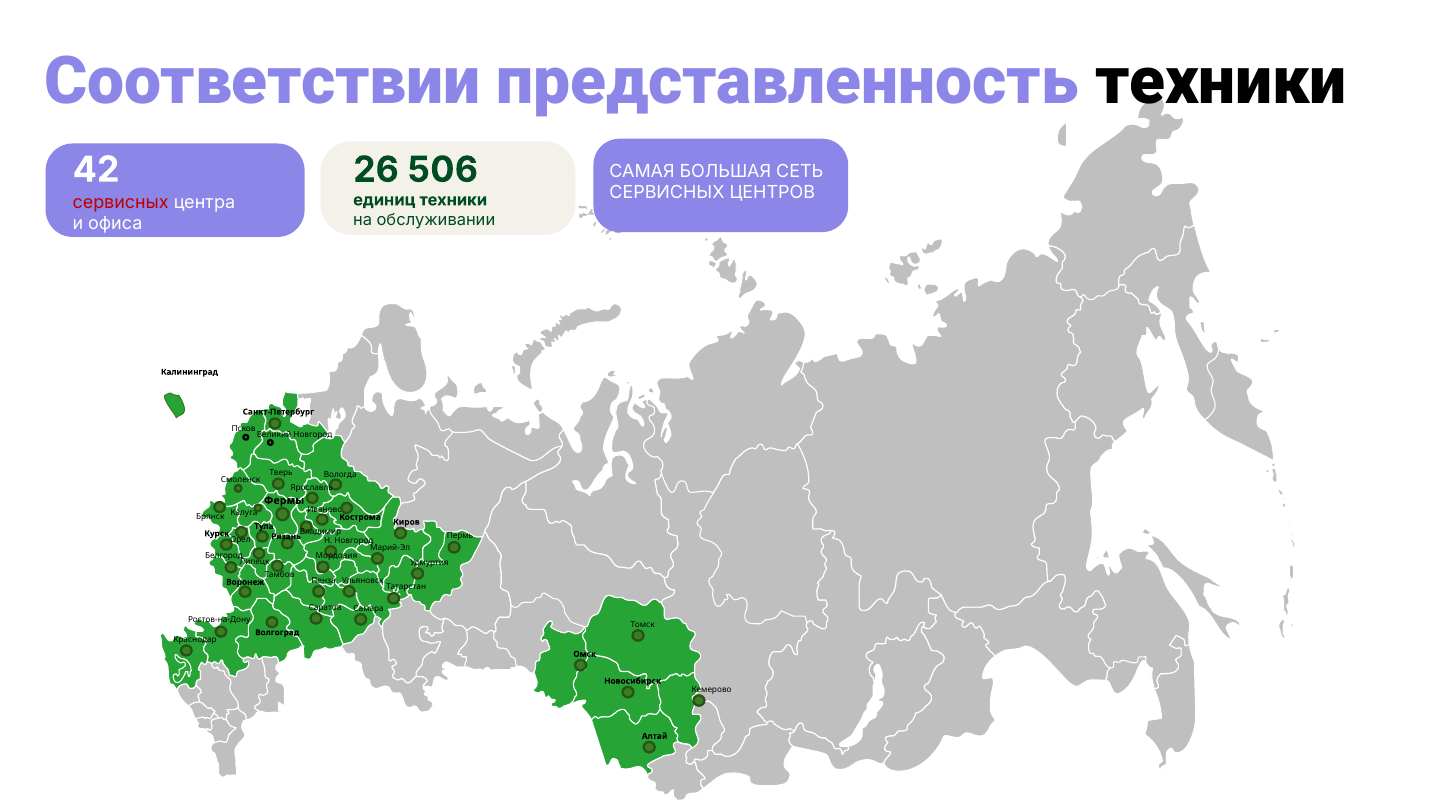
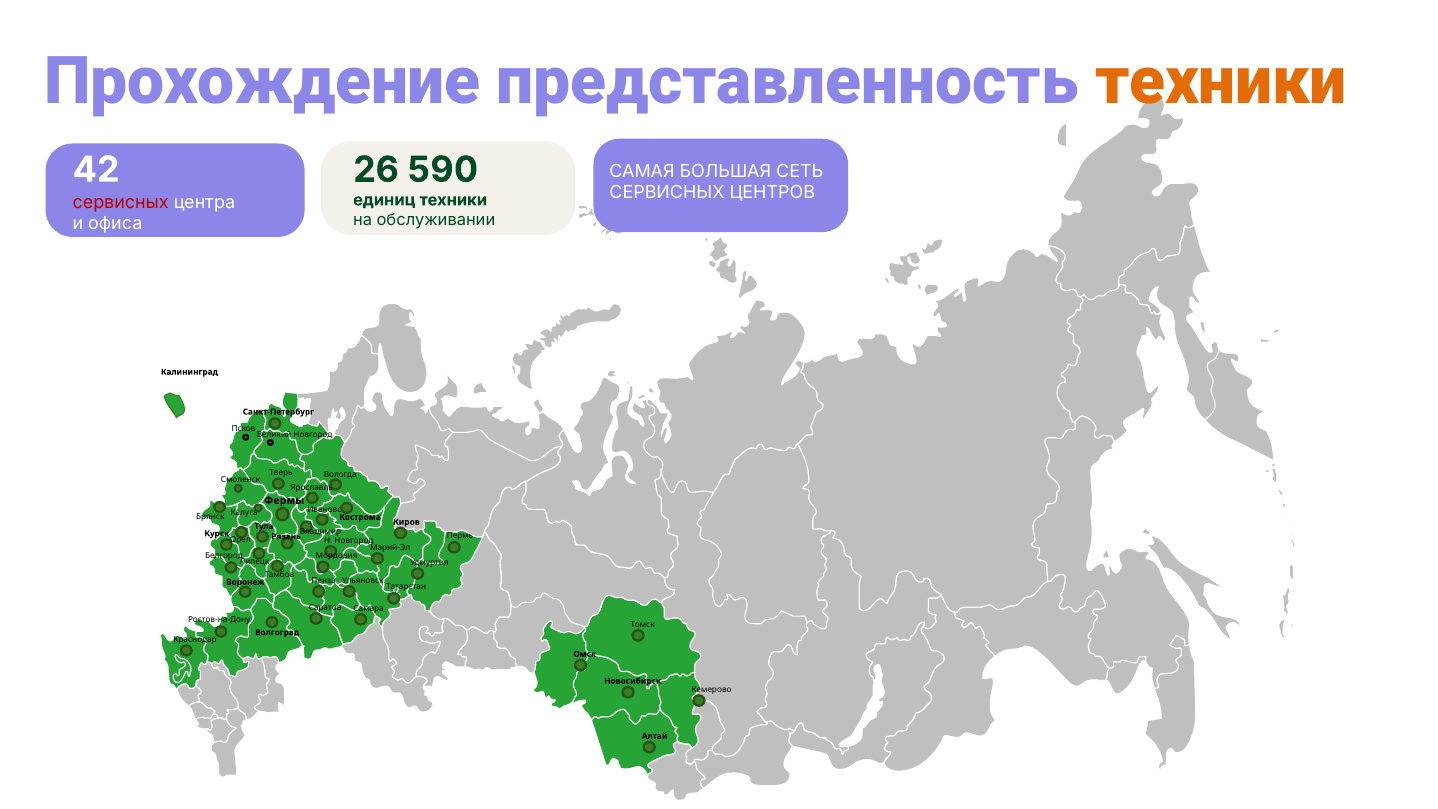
Соответствии: Соответствии -> Прохождение (262, 81)
техники colour: black -> orange (1221, 81)
506: 506 -> 590 (443, 170)
